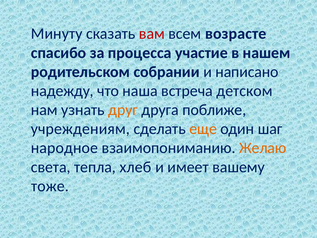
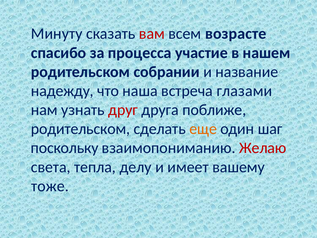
написано: написано -> название (247, 72)
детском: детском -> глазами (244, 91)
друг colour: orange -> red (123, 110)
учреждениям: учреждениям -> родительском (81, 129)
народное: народное -> поскольку (65, 148)
Желаю colour: orange -> red (263, 148)
хлеб: хлеб -> делу (136, 167)
